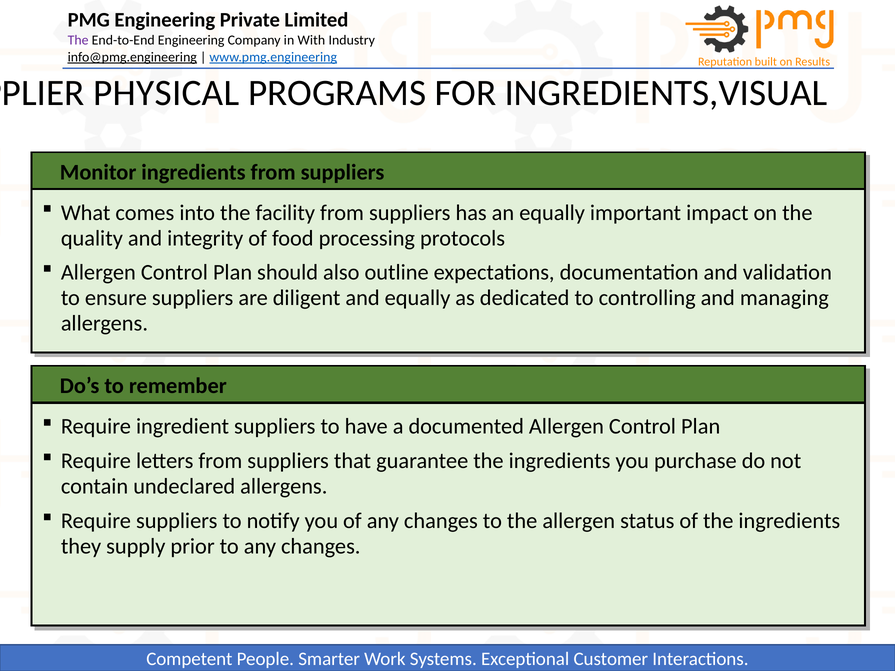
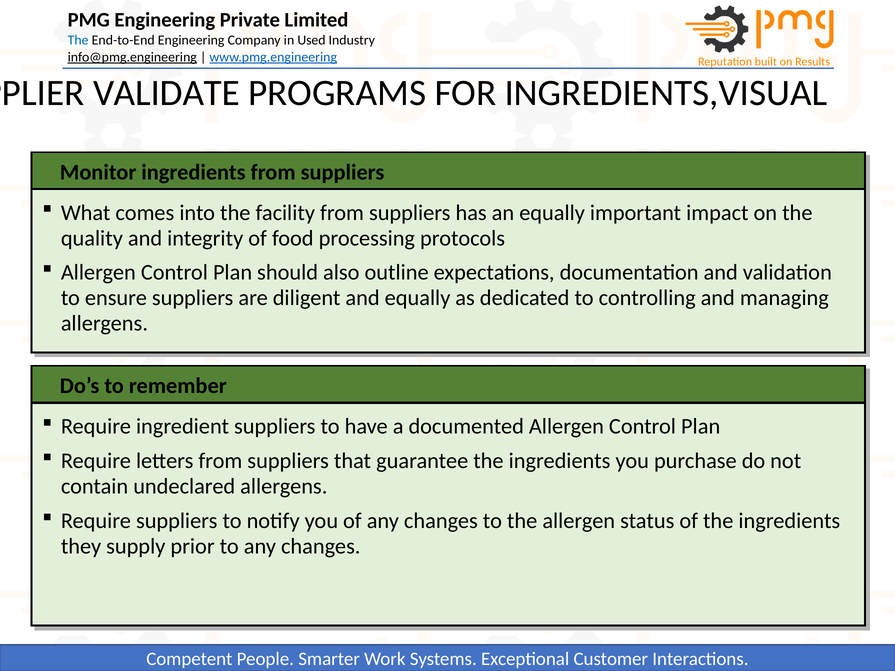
The colour: purple -> blue (78, 40)
With: With -> Used (311, 40)
PHYSICAL: PHYSICAL -> VALIDATE (166, 93)
